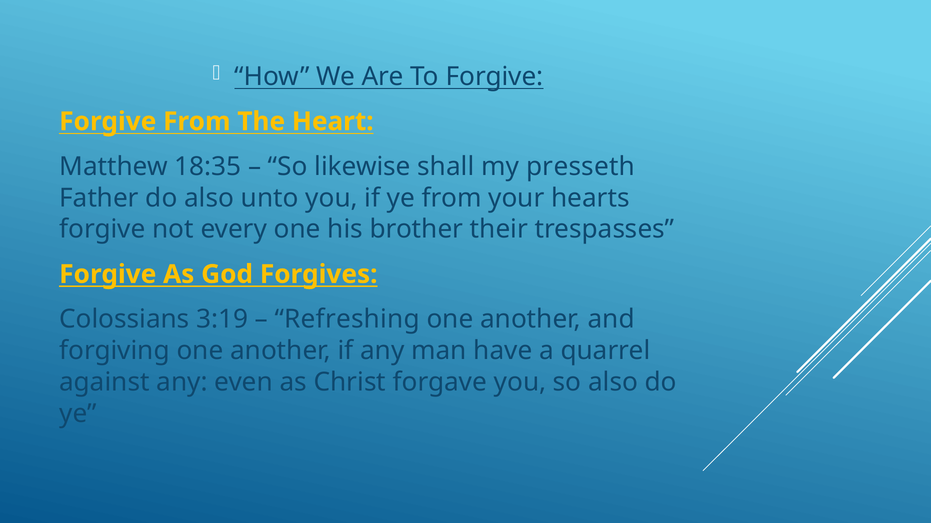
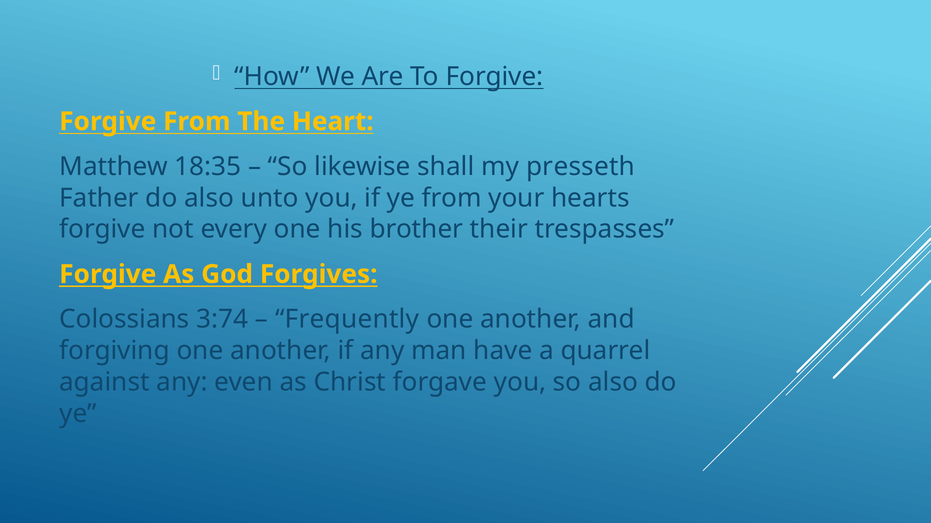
3:19: 3:19 -> 3:74 (222, 320)
Refreshing: Refreshing -> Frequently (347, 320)
